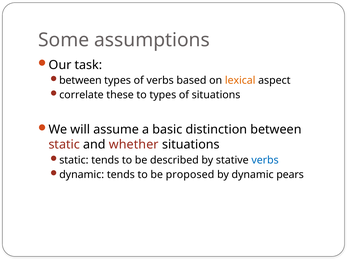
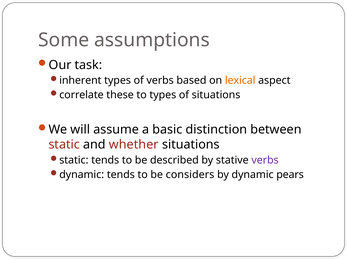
between: between -> inherent (80, 81)
verbs colour: blue -> purple (265, 160)
proposed: proposed -> considers (190, 175)
